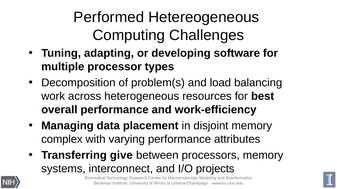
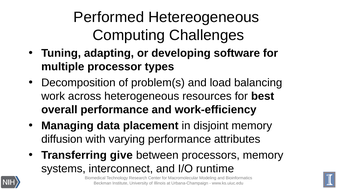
complex: complex -> diffusion (62, 140)
projects: projects -> runtime (215, 169)
